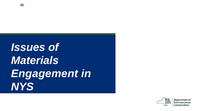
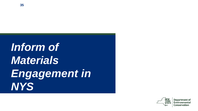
Issues: Issues -> Inform (28, 47)
